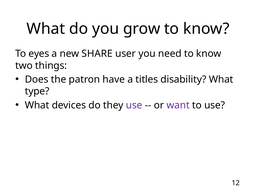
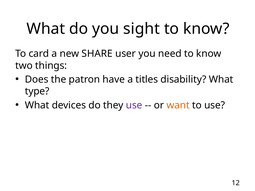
grow: grow -> sight (142, 29)
eyes: eyes -> card (39, 54)
want colour: purple -> orange (178, 105)
